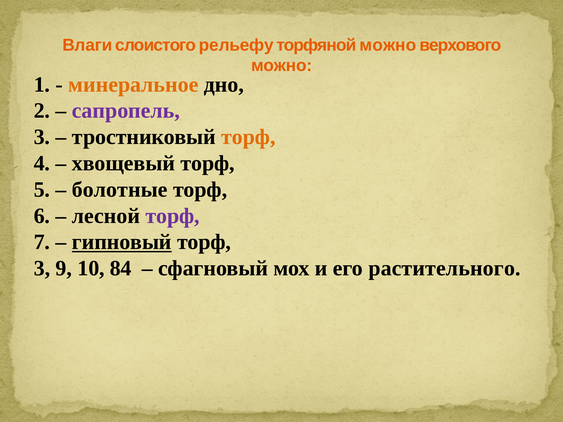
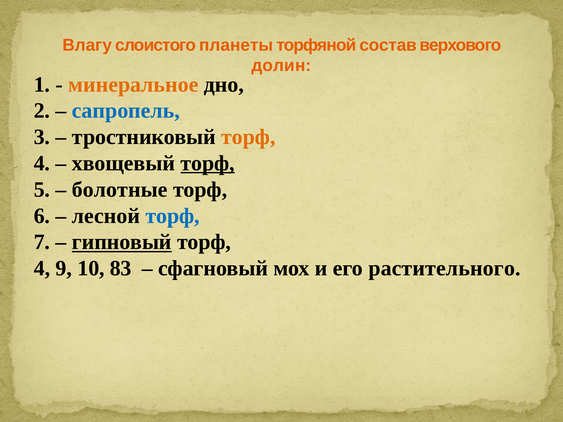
Влаги: Влаги -> Влагу (87, 45)
рельефу: рельефу -> планеты (236, 45)
торфяной можно: можно -> состав (388, 45)
можно: можно -> долин (281, 66)
сапропель colour: purple -> blue (126, 111)
торф underline: none -> present (208, 163)
торф colour: purple -> blue (173, 216)
3: 3 -> 4 (42, 269)
84: 84 -> 83 (121, 269)
